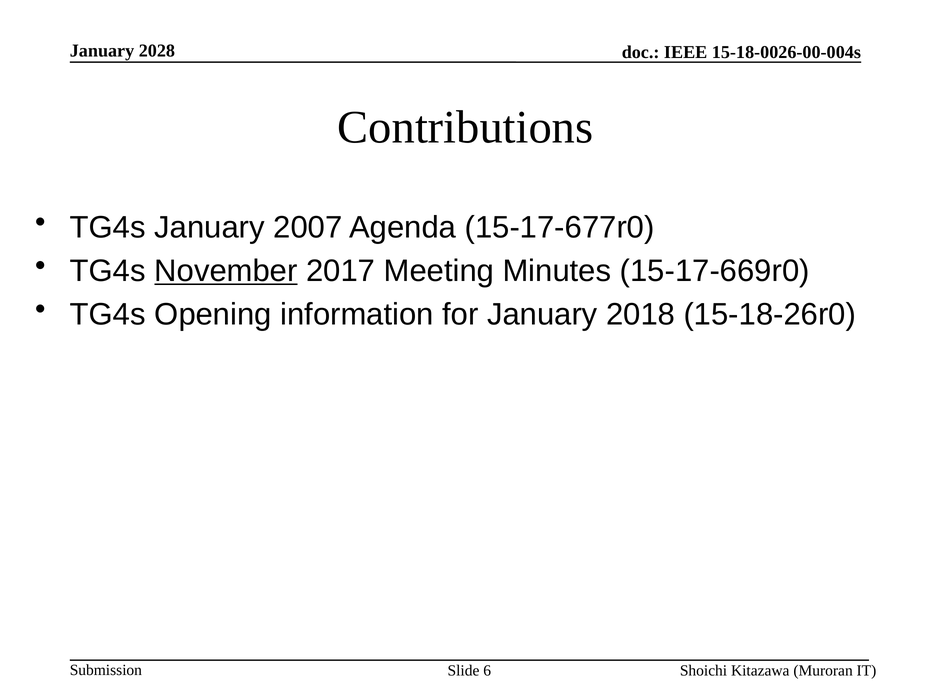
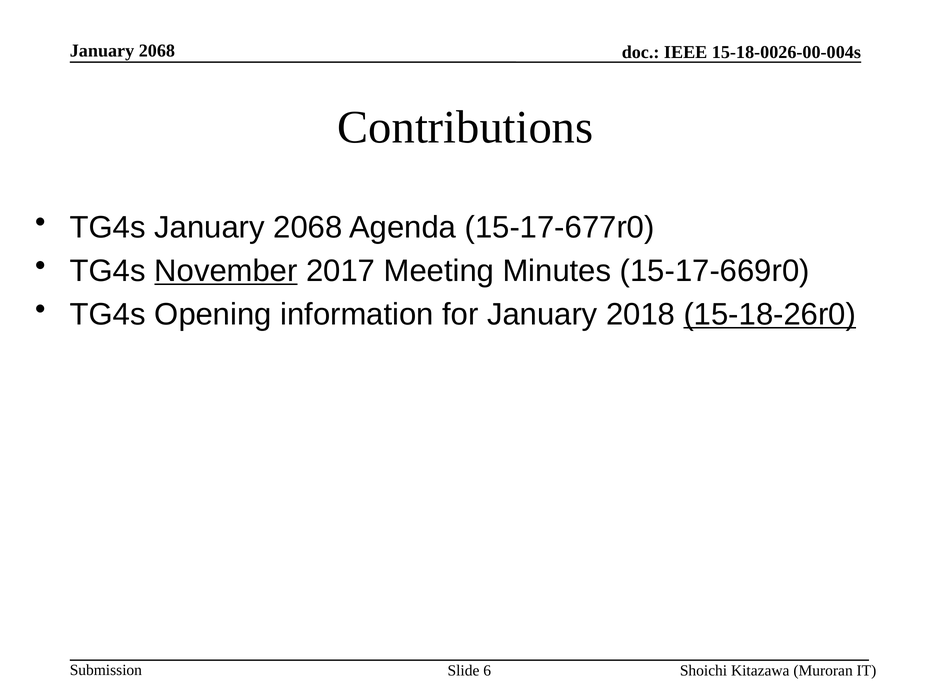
2028: 2028 -> 2068 (157, 51)
TG4s January 2007: 2007 -> 2068 (308, 227)
15-18-26r0 underline: none -> present (770, 314)
